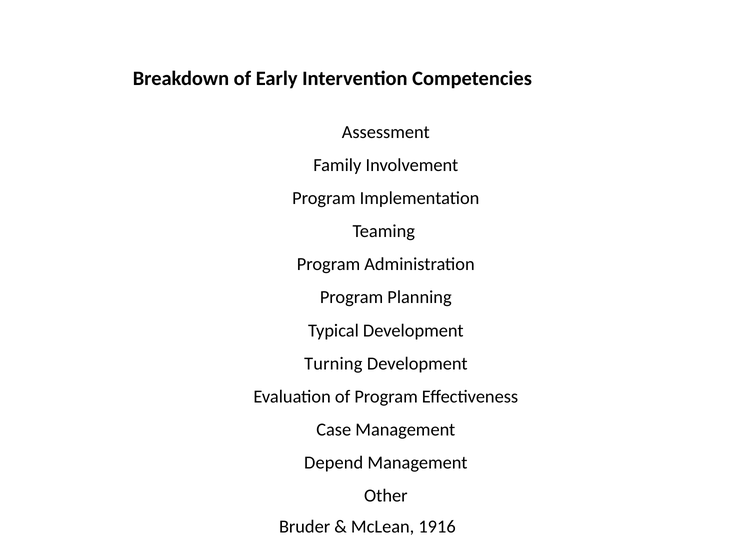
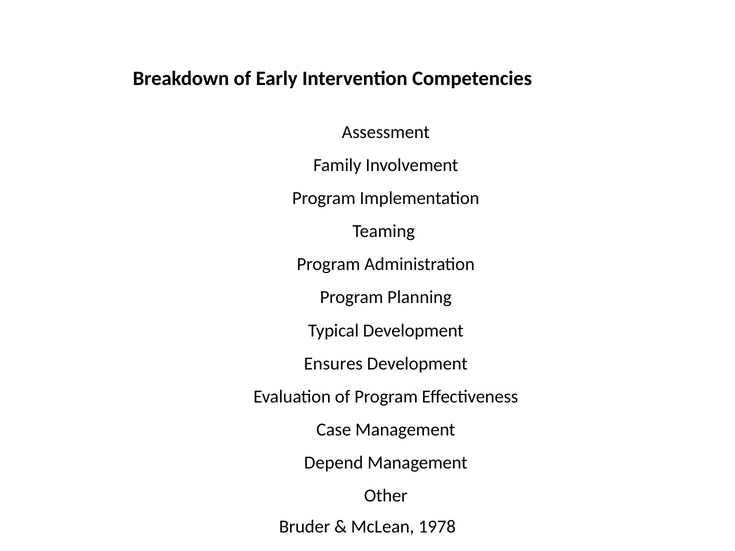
Turning: Turning -> Ensures (333, 364)
1916: 1916 -> 1978 (437, 527)
